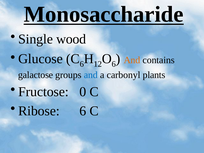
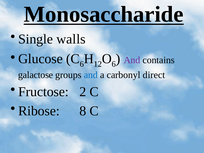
wood: wood -> walls (71, 39)
And colour: orange -> purple (132, 60)
plants: plants -> direct (154, 75)
0: 0 -> 2 (83, 92)
Ribose 6: 6 -> 8 (83, 111)
